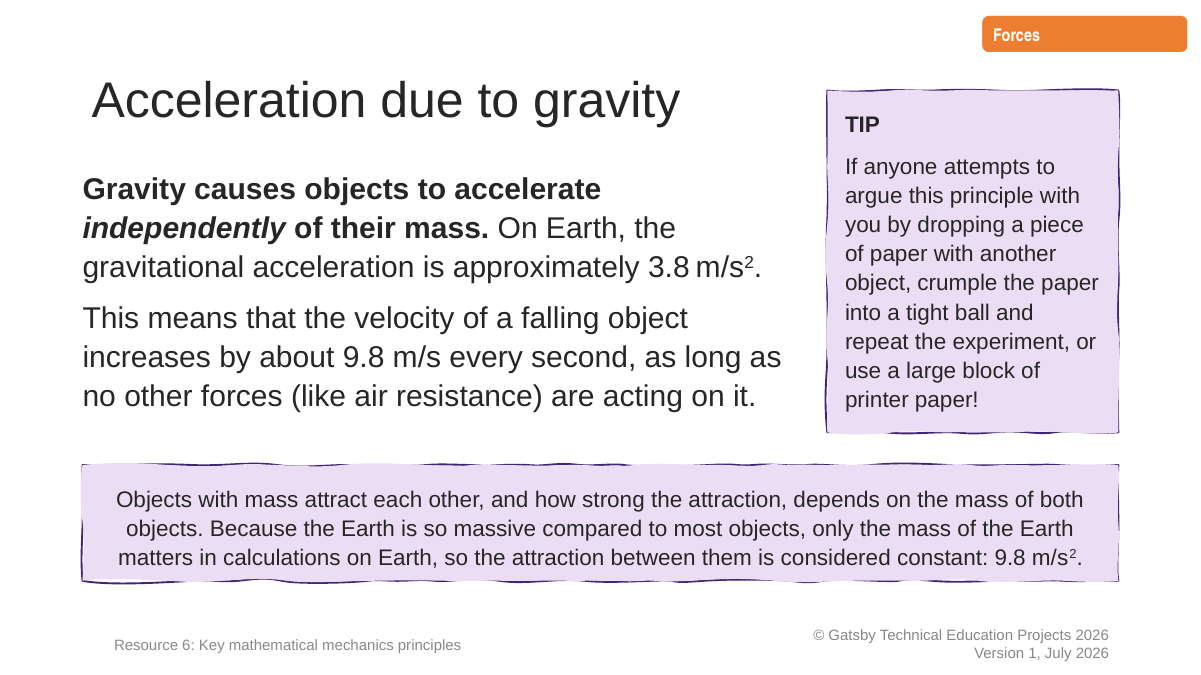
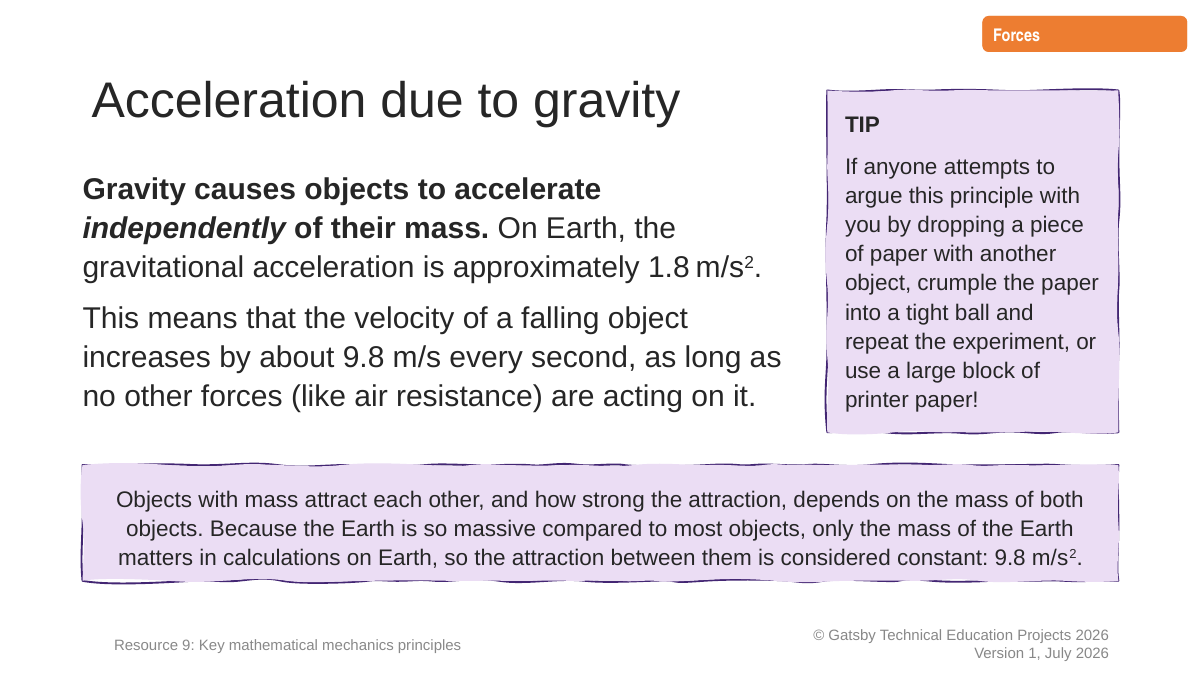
3.8: 3.8 -> 1.8 (669, 267)
6: 6 -> 9 (188, 646)
